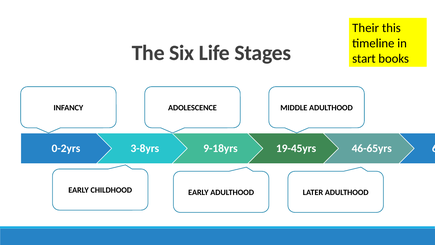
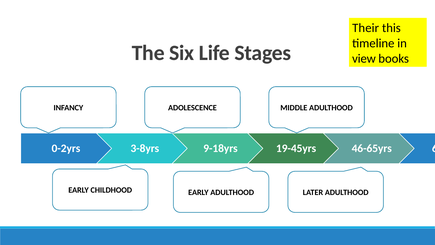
start: start -> view (364, 58)
